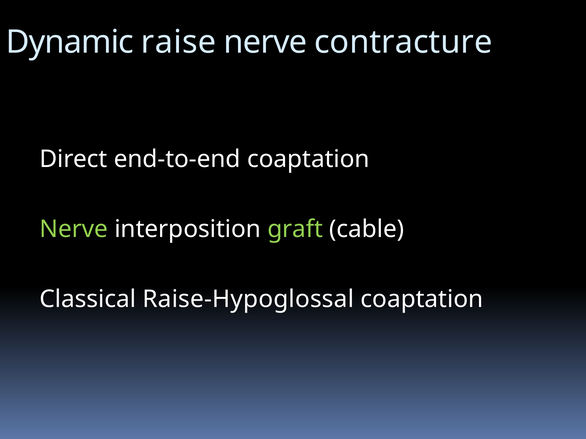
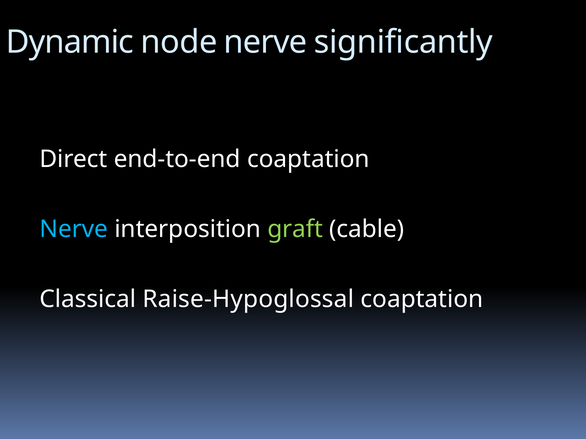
raise: raise -> node (179, 42)
contracture: contracture -> significantly (403, 42)
Nerve colour: light green -> light blue (74, 229)
